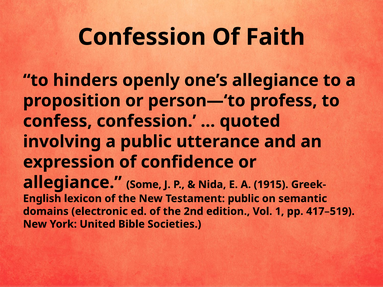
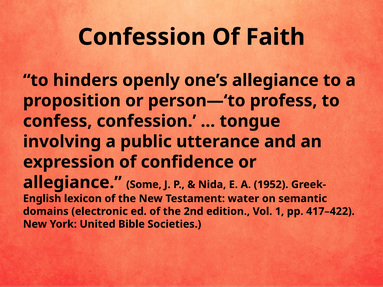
quoted: quoted -> tongue (250, 121)
1915: 1915 -> 1952 (271, 185)
Testament public: public -> water (243, 199)
417–519: 417–519 -> 417–422 (330, 212)
